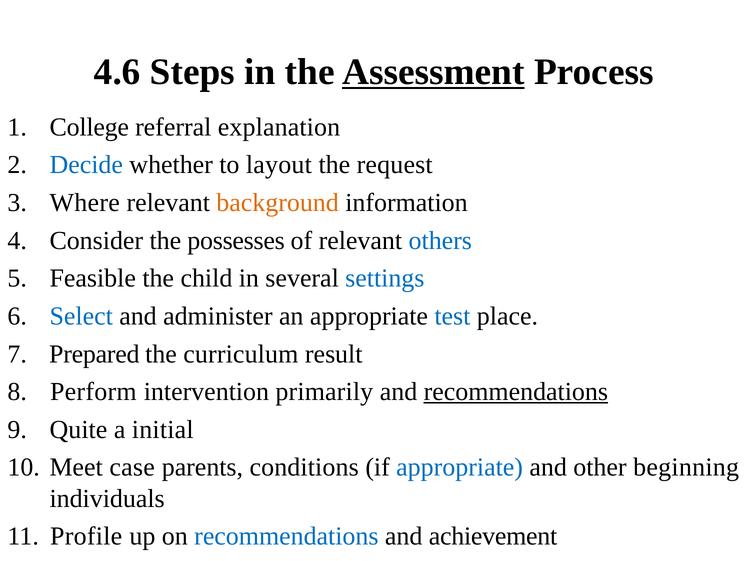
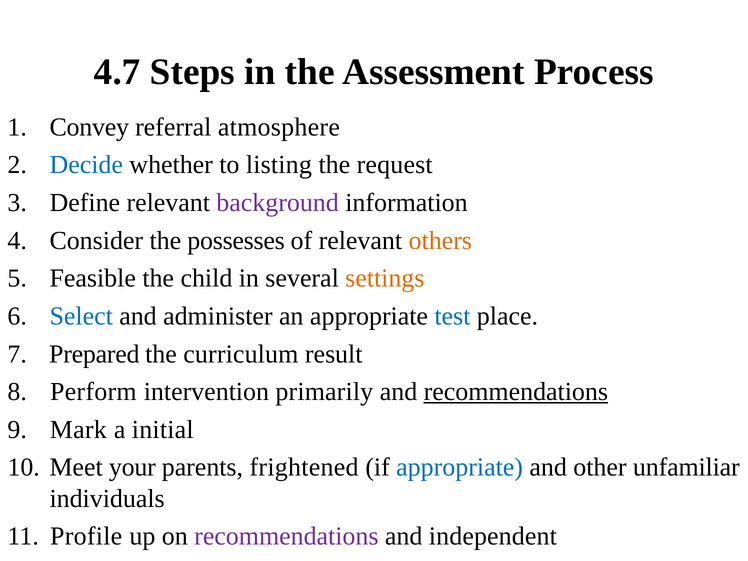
4.6: 4.6 -> 4.7 (117, 72)
Assessment underline: present -> none (433, 72)
College: College -> Convey (89, 127)
explanation: explanation -> atmosphere (279, 127)
layout: layout -> listing (279, 165)
Where: Where -> Define (85, 203)
background colour: orange -> purple (278, 203)
others colour: blue -> orange (440, 241)
settings colour: blue -> orange (385, 278)
Quite: Quite -> Mark (78, 430)
case: case -> your (132, 467)
conditions: conditions -> frightened (304, 467)
beginning: beginning -> unfamiliar (686, 467)
recommendations colour: blue -> purple (286, 536)
achievement: achievement -> independent (493, 536)
